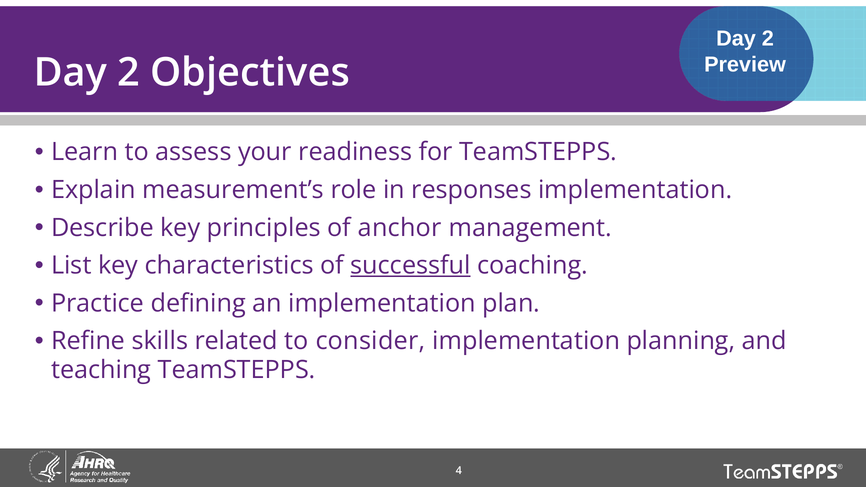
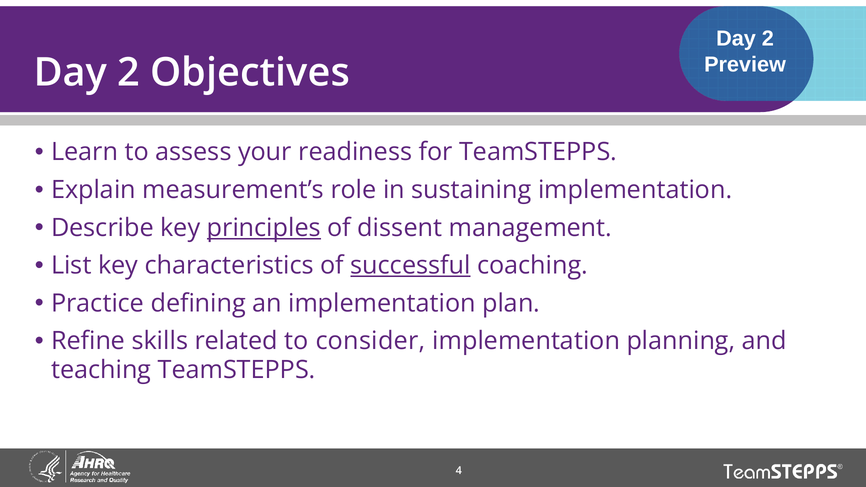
responses: responses -> sustaining (471, 190)
principles underline: none -> present (264, 228)
anchor: anchor -> dissent (400, 228)
